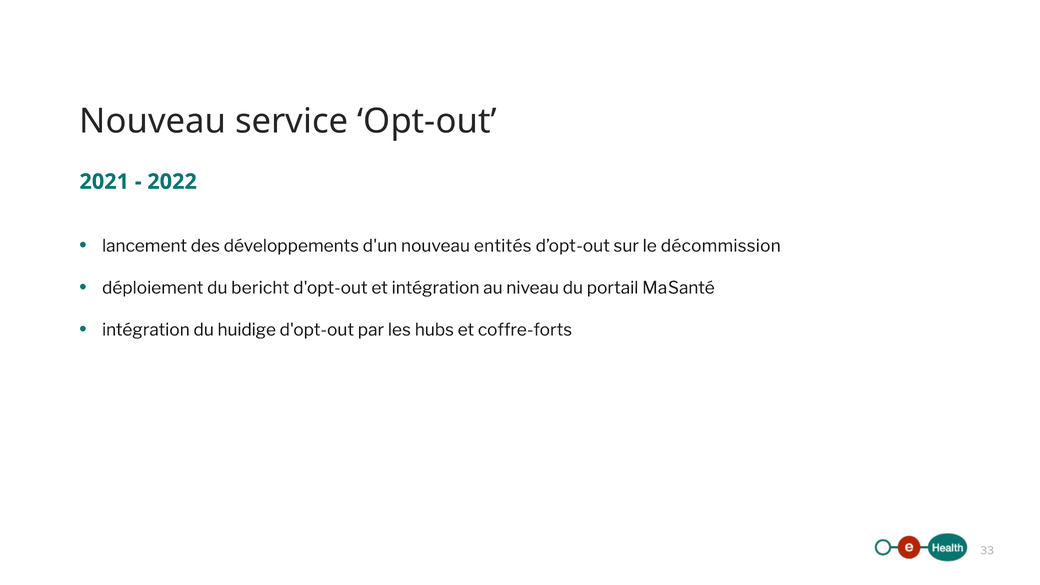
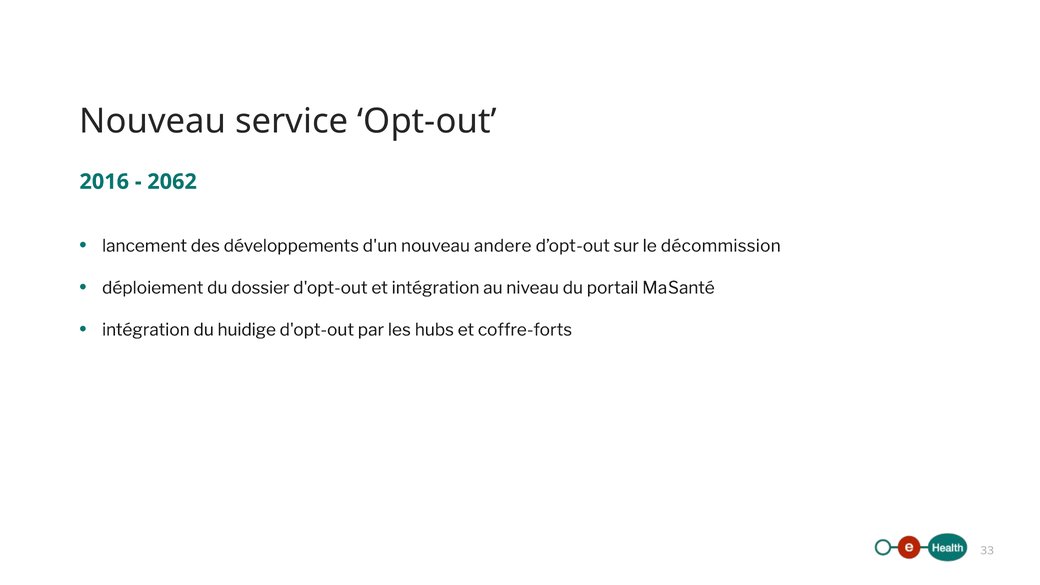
2021: 2021 -> 2016 (104, 182)
2022: 2022 -> 2062 (172, 182)
entités: entités -> andere (503, 246)
bericht: bericht -> dossier (260, 288)
